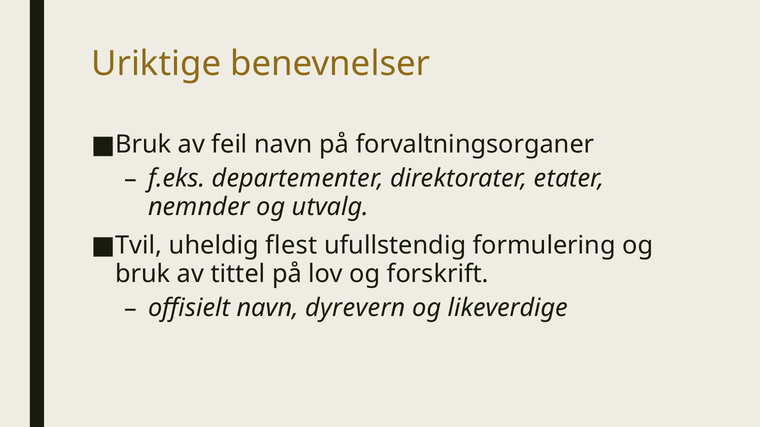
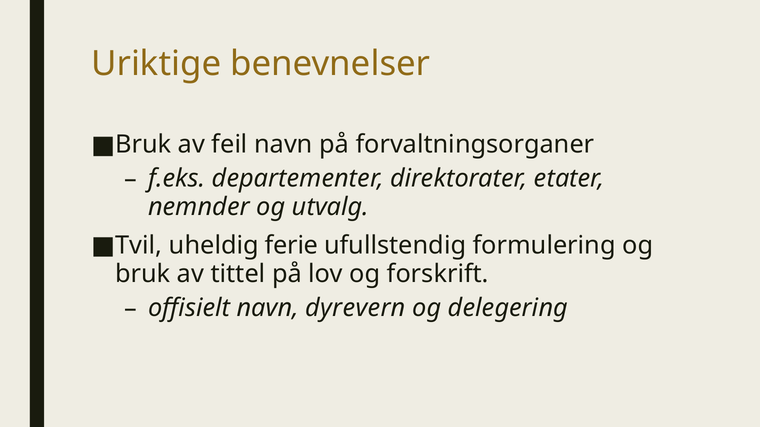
flest: flest -> ferie (292, 245)
likeverdige: likeverdige -> delegering (508, 308)
